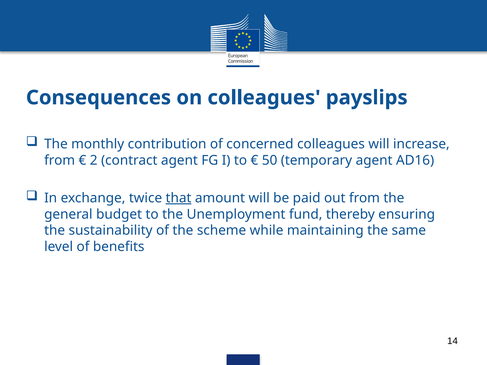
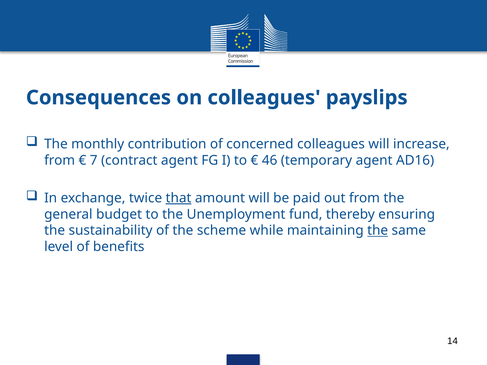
2: 2 -> 7 (94, 160)
50: 50 -> 46 (270, 160)
the underline: none -> present (378, 231)
